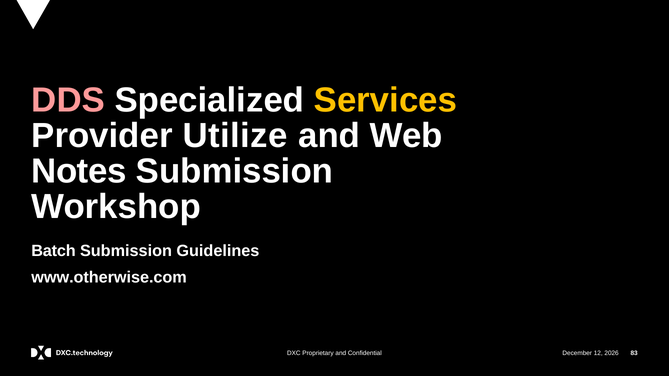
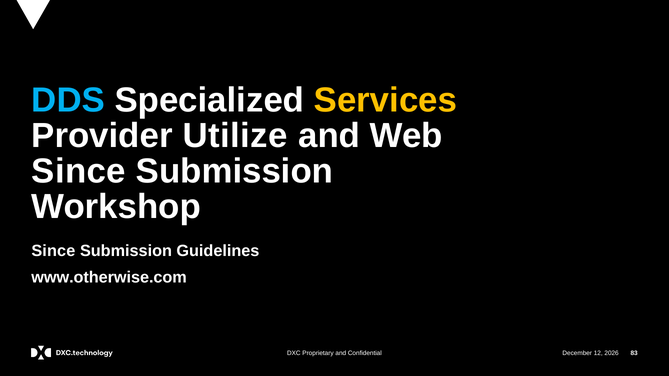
DDS colour: pink -> light blue (68, 101)
Notes: Notes -> Since (79, 172)
Batch: Batch -> Since (53, 251)
